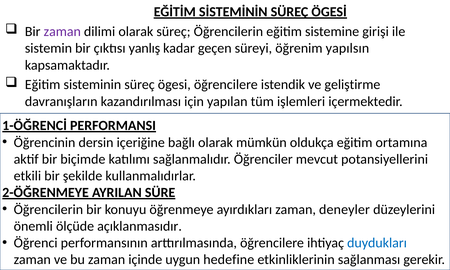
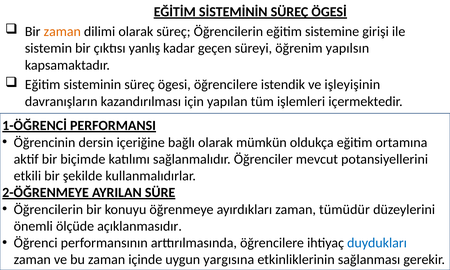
zaman colour: purple -> orange (62, 32)
geliştirme: geliştirme -> işleyişinin (352, 85)
deneyler: deneyler -> tümüdür (344, 209)
hedefine: hedefine -> yargısına (229, 260)
